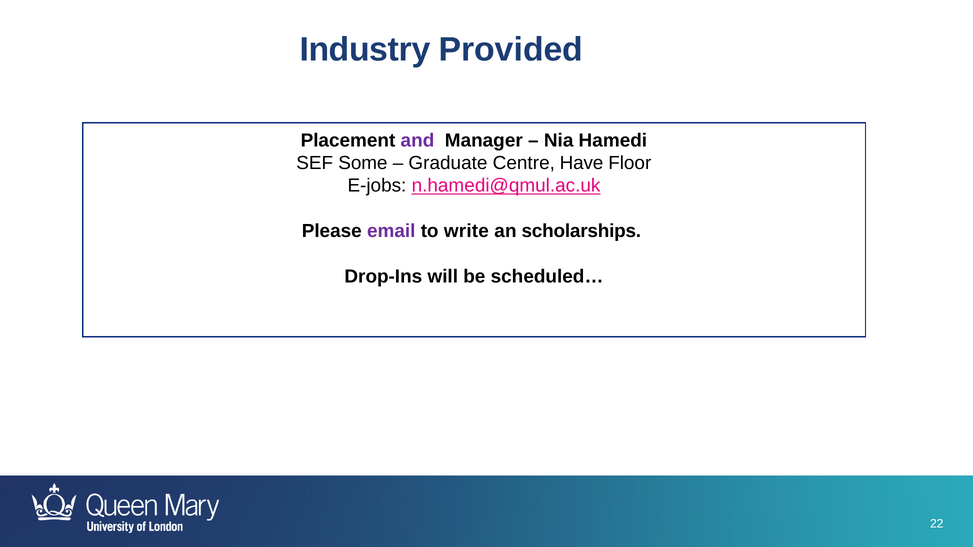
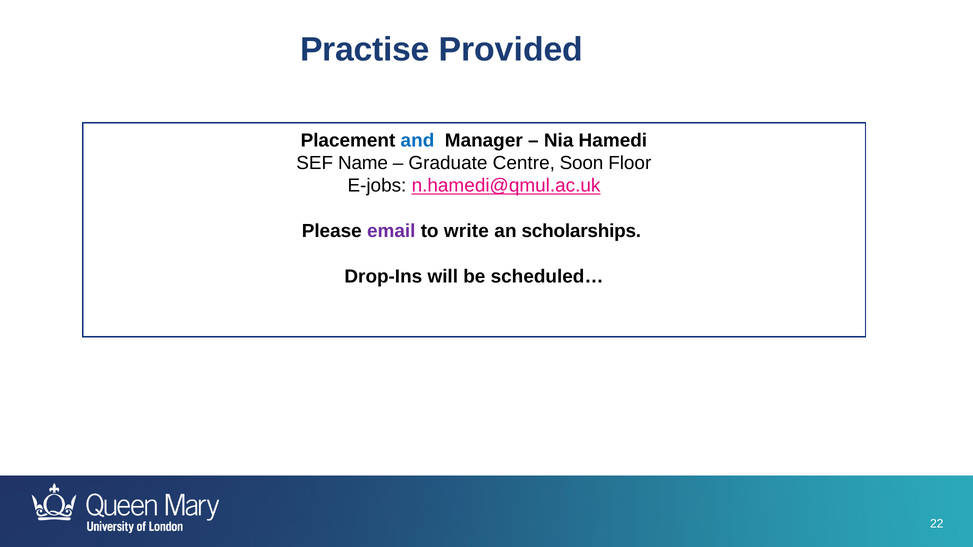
Industry: Industry -> Practise (365, 50)
and colour: purple -> blue (417, 140)
Some: Some -> Name (363, 163)
Have: Have -> Soon (582, 163)
